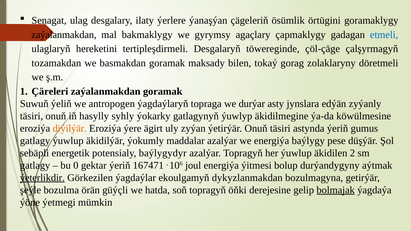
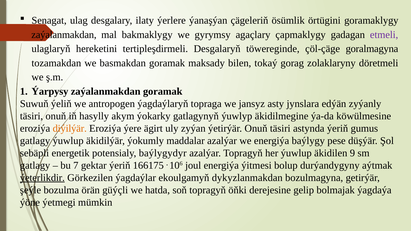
etmeli colour: blue -> purple (384, 35)
çalşyrmagyň: çalşyrmagyň -> goralmagyna (372, 49)
Çäreleri: Çäreleri -> Ýarpysy (50, 91)
durýar: durýar -> jansyz (252, 104)
syhly: syhly -> akym (123, 116)
2: 2 -> 9 (352, 153)
0: 0 -> 7 (76, 165)
167471: 167471 -> 166175 (148, 165)
bolmajak underline: present -> none (336, 190)
